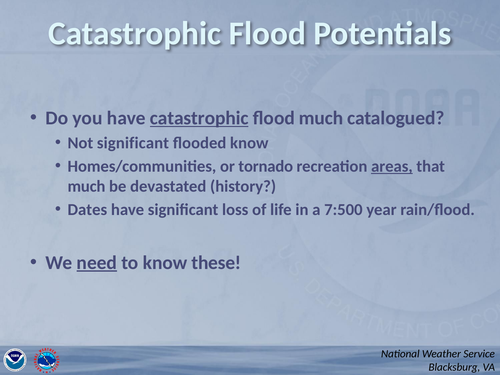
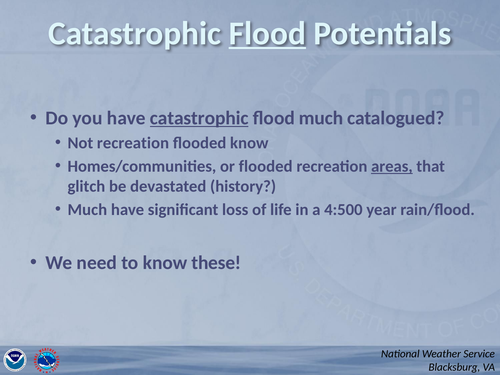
Flood underline: none -> present (267, 34)
Not significant: significant -> recreation (133, 143)
or tornado: tornado -> flooded (266, 166)
much: much -> glitch (86, 186)
Dates: Dates -> Much (87, 210)
7:500: 7:500 -> 4:500 (343, 210)
need underline: present -> none (97, 263)
